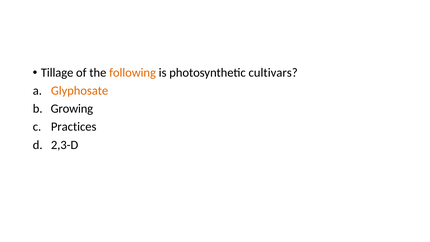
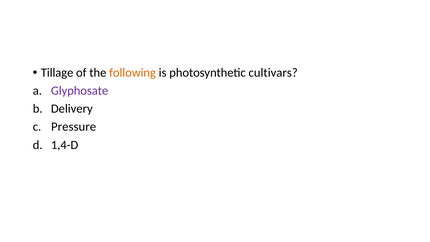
Glyphosate colour: orange -> purple (80, 91)
Growing: Growing -> Delivery (72, 109)
Practices: Practices -> Pressure (74, 127)
2,3-D: 2,3-D -> 1,4-D (65, 145)
